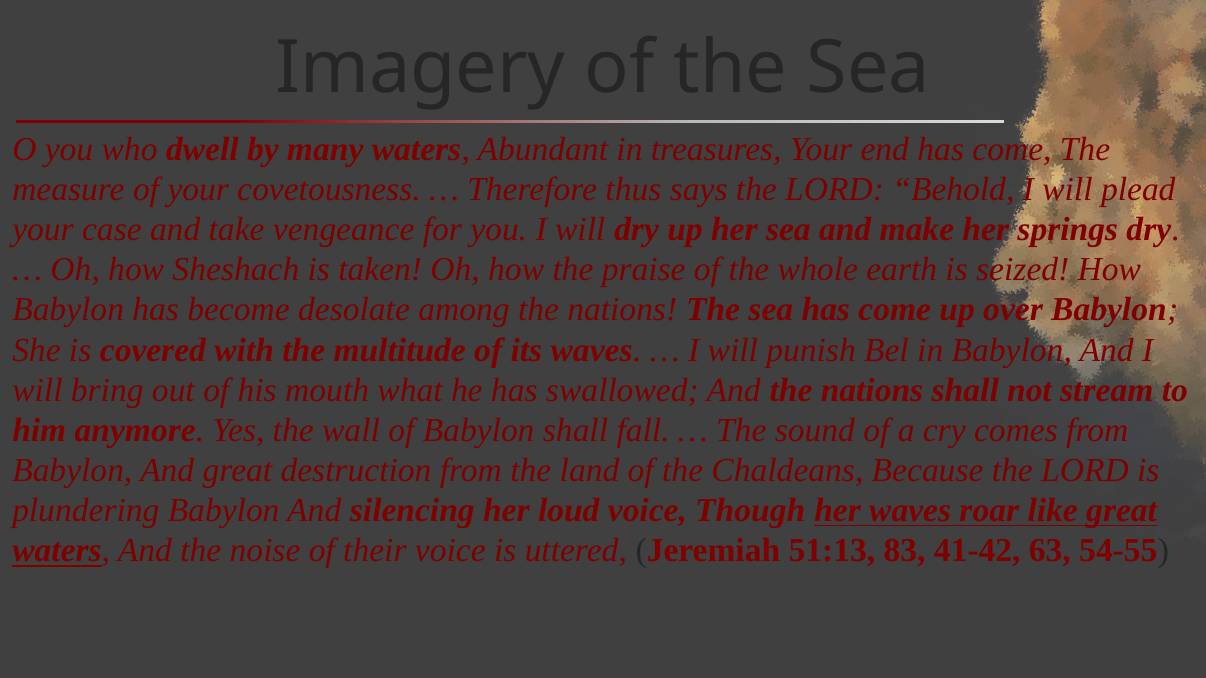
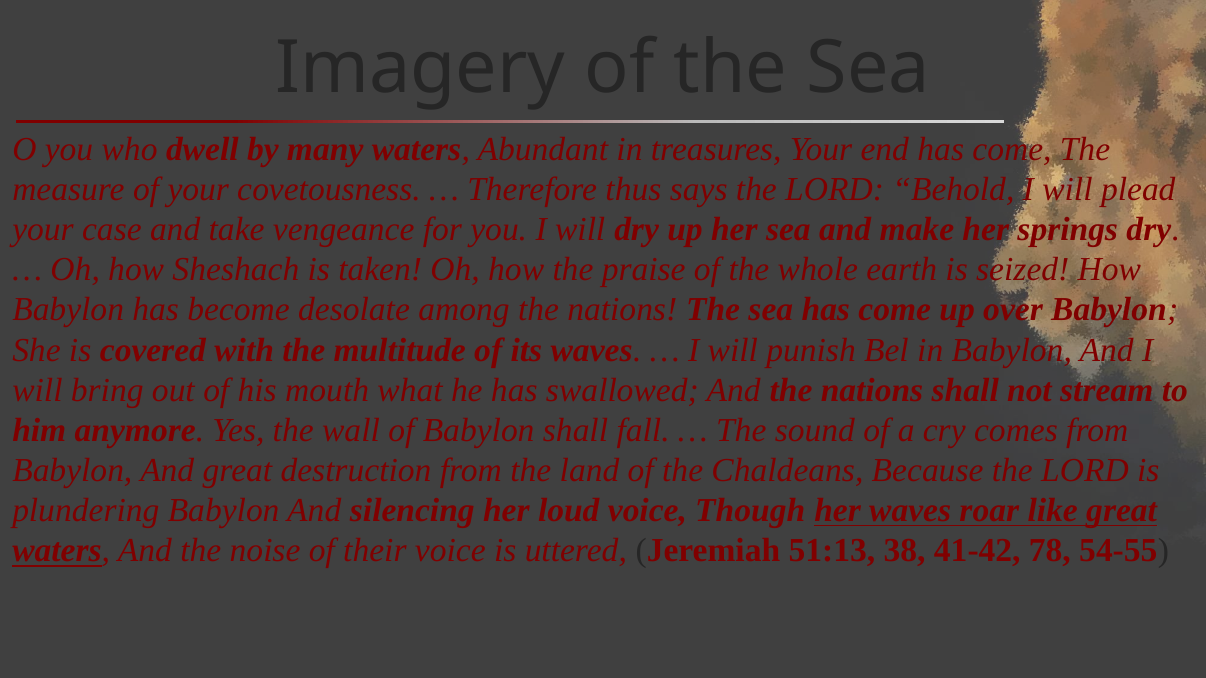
83: 83 -> 38 (905, 551)
63: 63 -> 78 (1050, 551)
